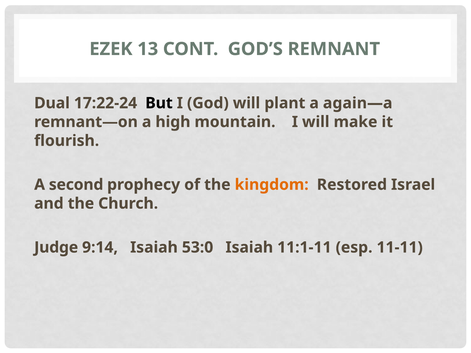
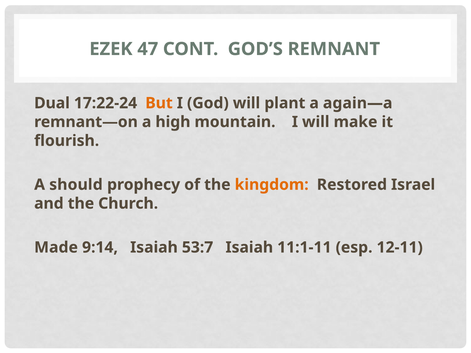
13: 13 -> 47 (148, 49)
But colour: black -> orange (159, 103)
second: second -> should (76, 185)
Judge: Judge -> Made (56, 248)
53:0: 53:0 -> 53:7 (198, 248)
11-11: 11-11 -> 12-11 (400, 248)
